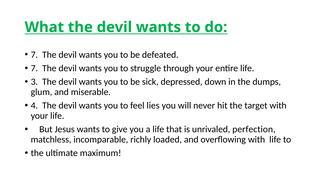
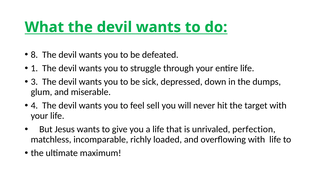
7: 7 -> 8 (34, 55)
7: 7 -> 1 (34, 68)
lies: lies -> sell (153, 106)
